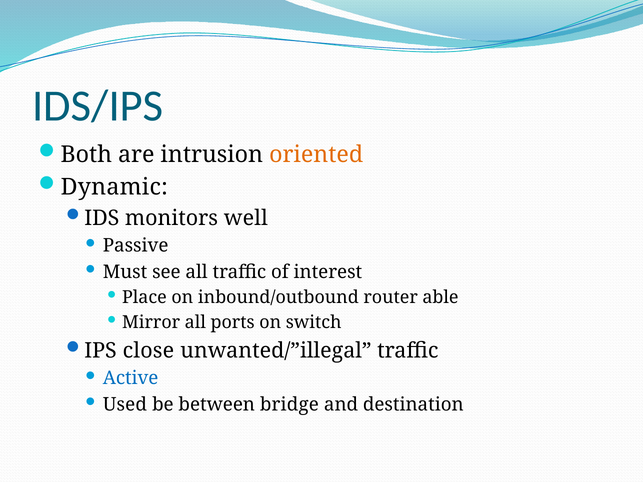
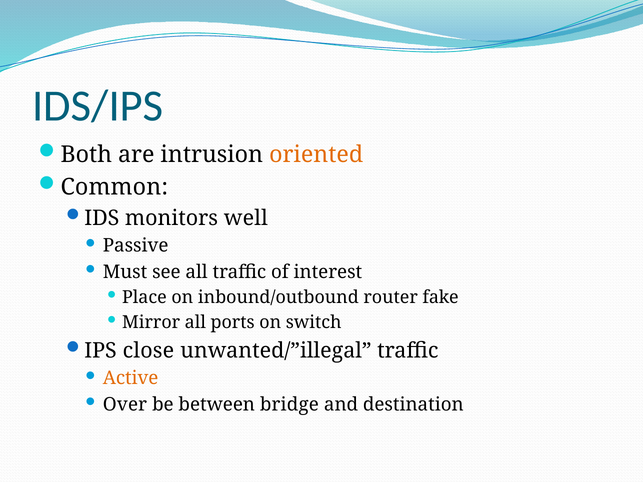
Dynamic: Dynamic -> Common (114, 187)
able: able -> fake (441, 298)
Active colour: blue -> orange (131, 378)
Used: Used -> Over (125, 405)
